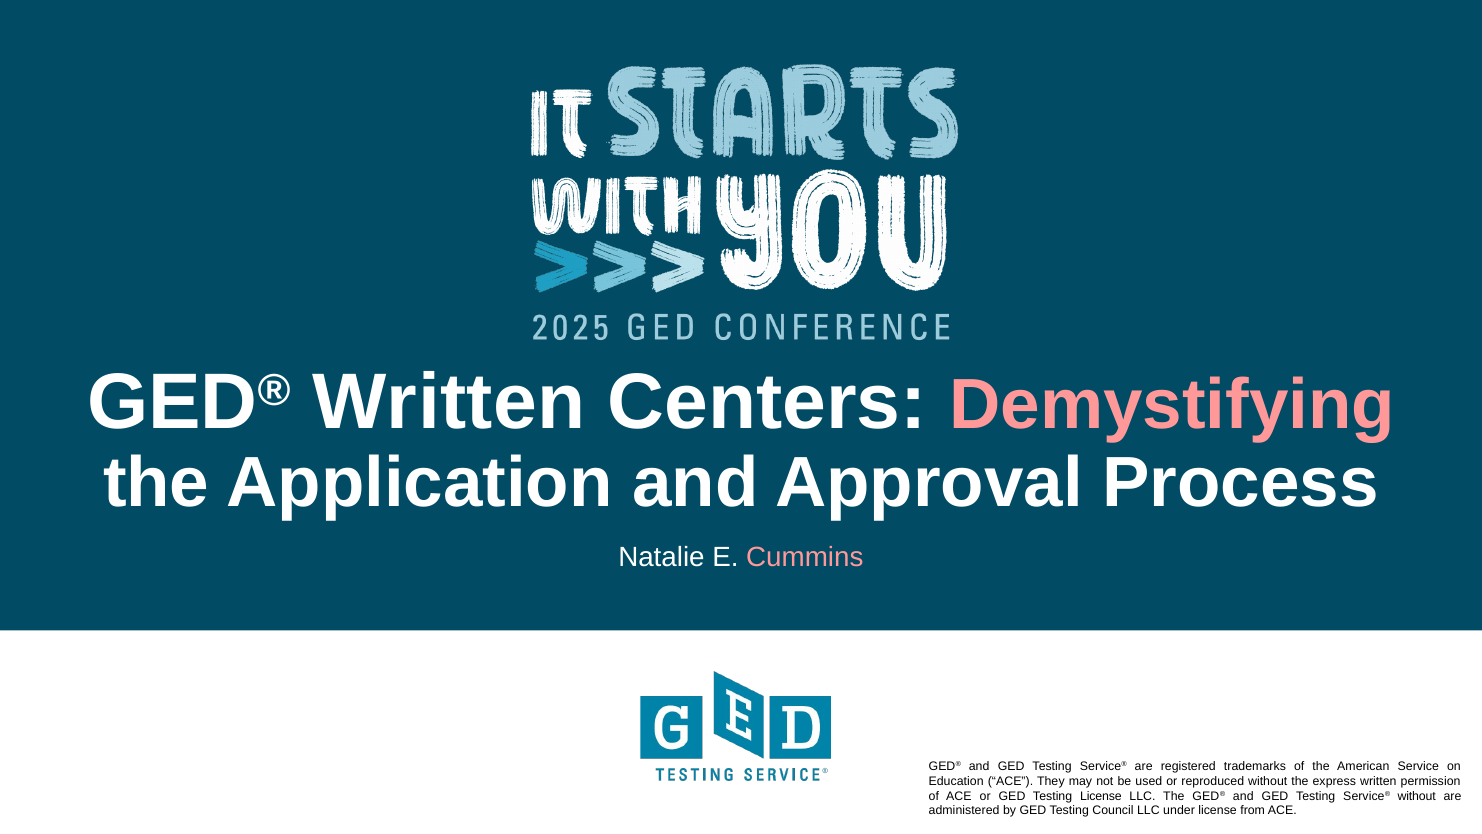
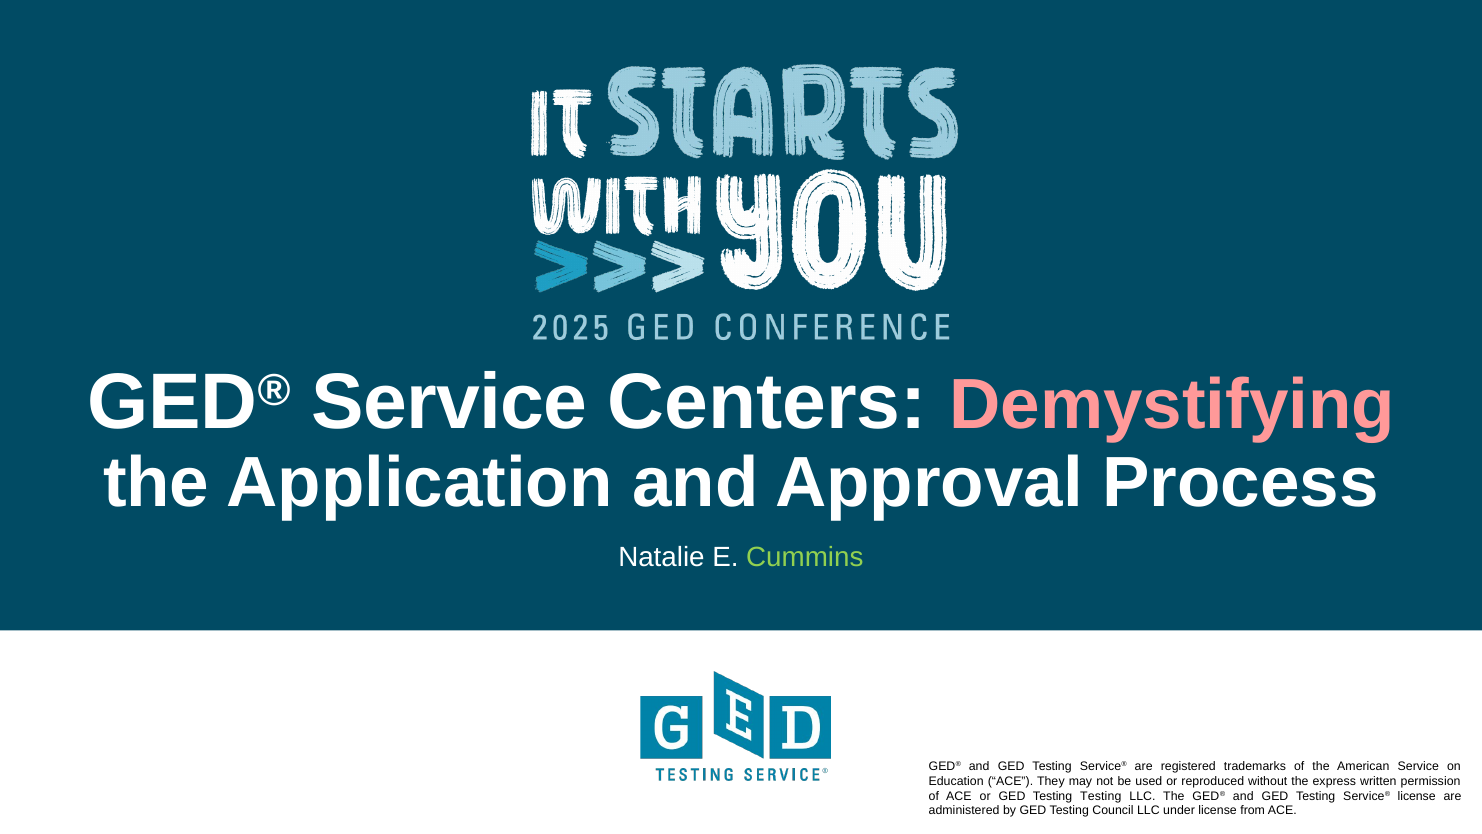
Written: Written -> Service (450, 402)
Cummins colour: pink -> light green (805, 557)
Testing License: License -> Testing (1101, 796)
Service® without: without -> license (1417, 796)
